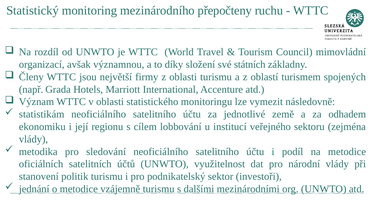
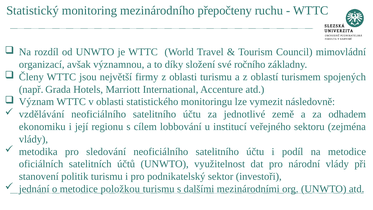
státních: státních -> ročního (250, 64)
statistikám: statistikám -> vzdělávání (42, 114)
vzájemně: vzájemně -> položkou (120, 189)
